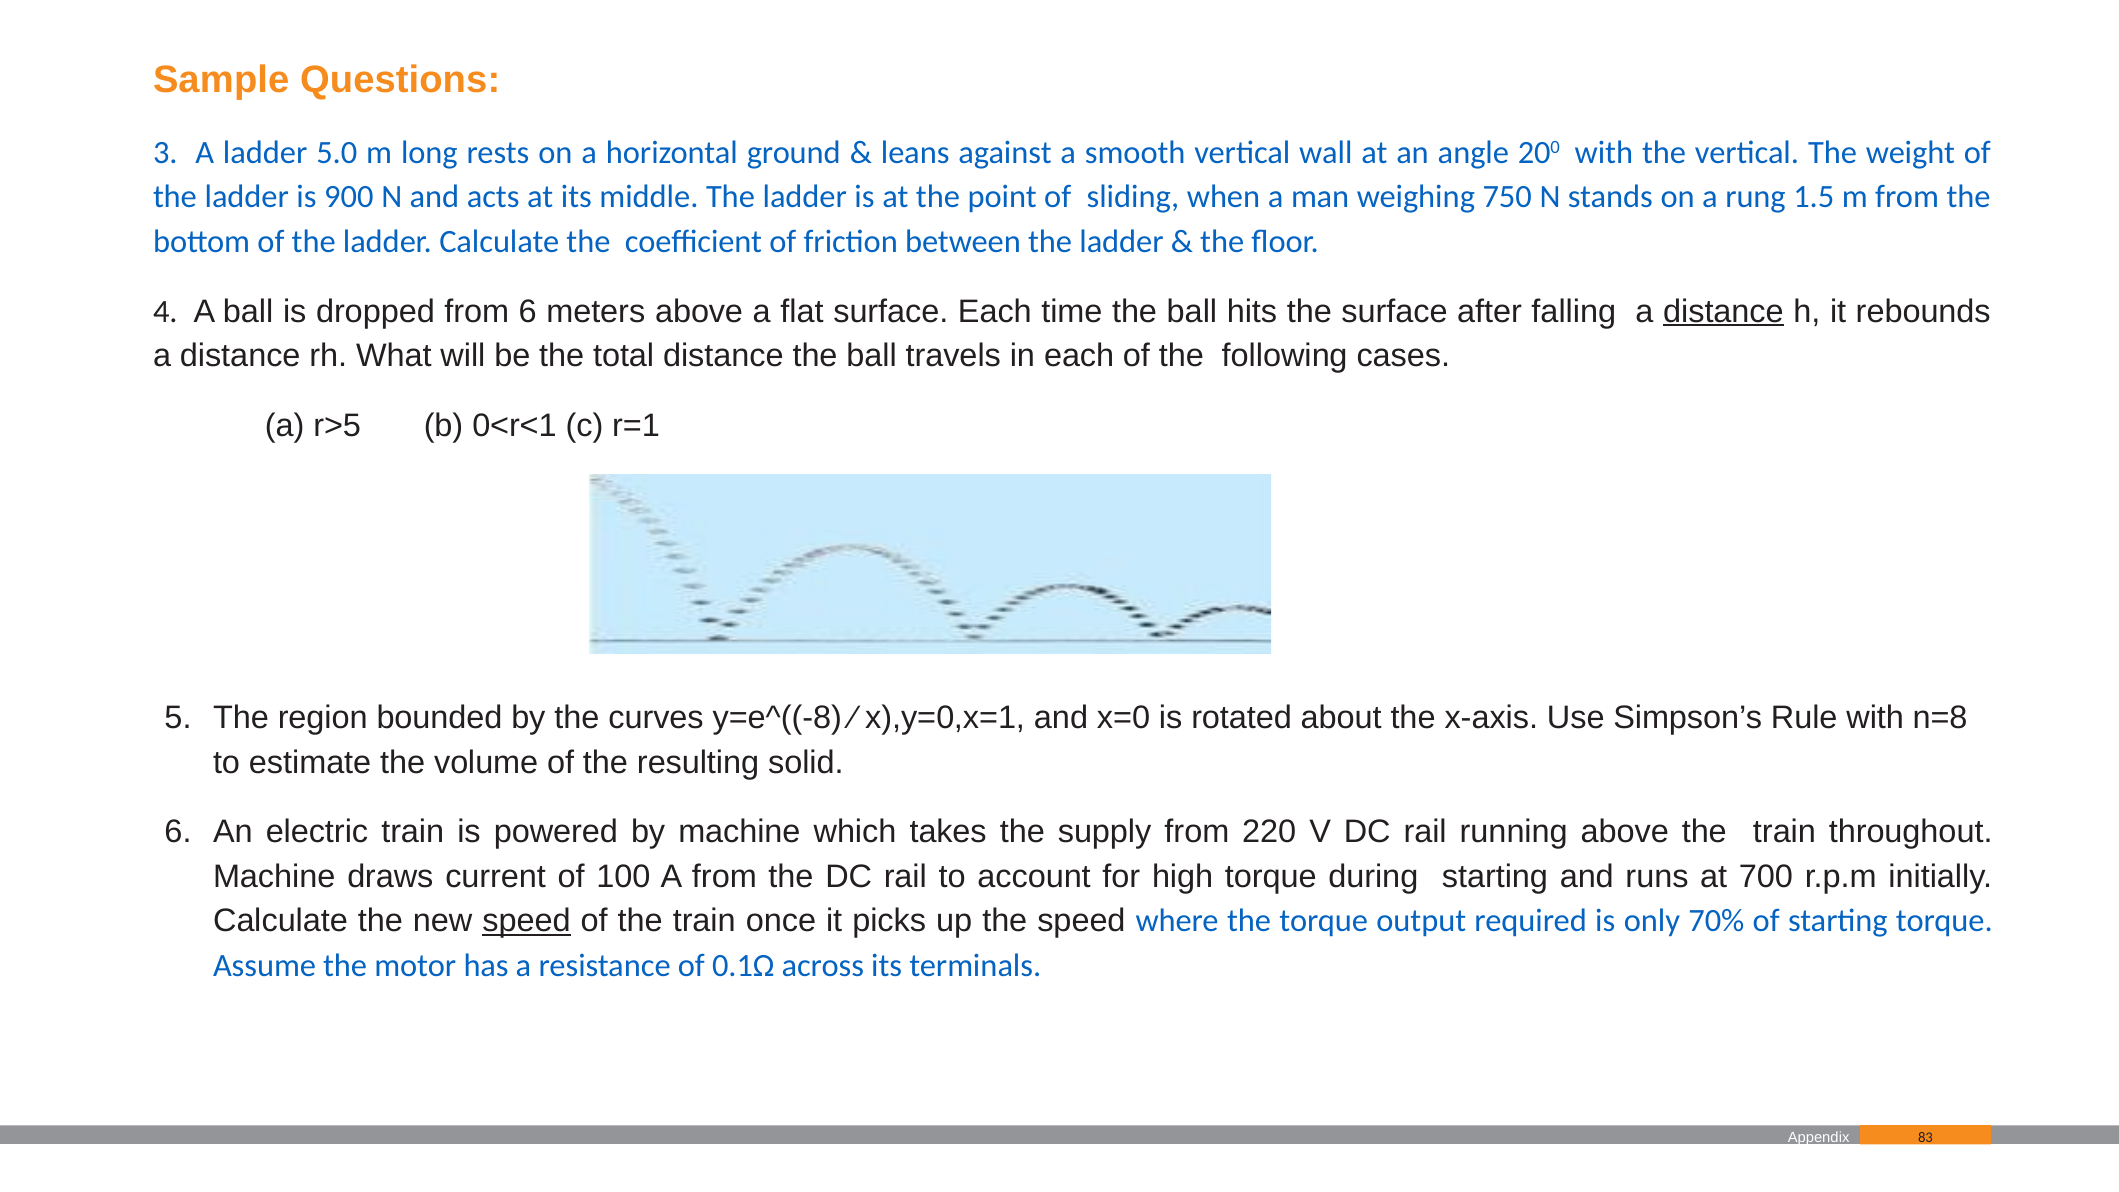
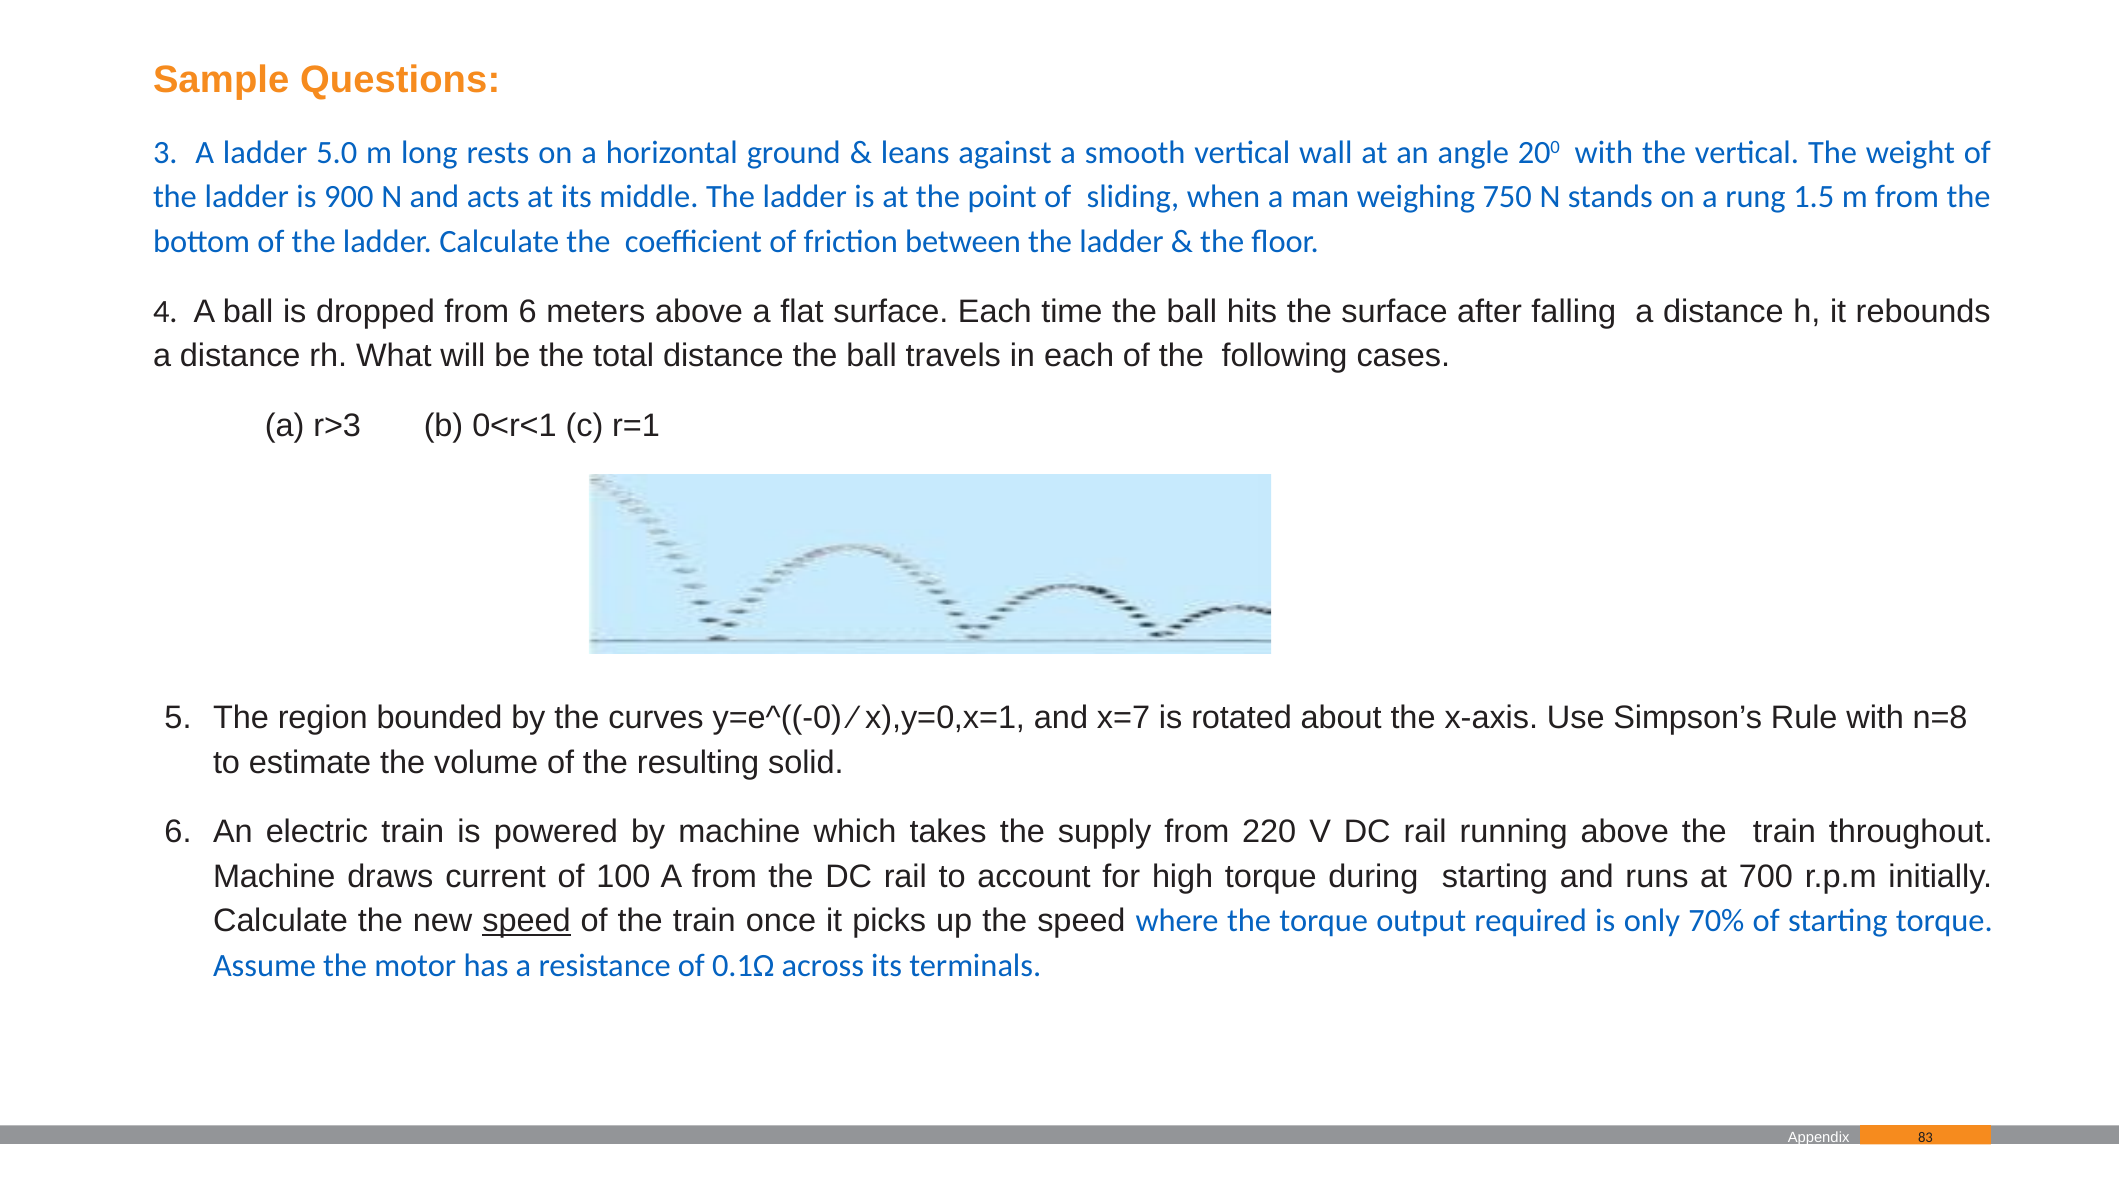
distance underline: present -> none (1723, 311)
r>5: r>5 -> r>3 (337, 426)
y=e^((-8: y=e^((-8 -> y=e^((-0 (777, 718)
x=0: x=0 -> x=7 (1124, 718)
